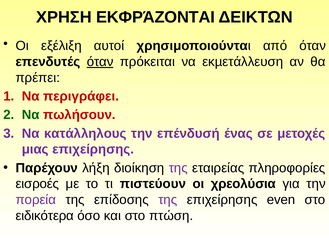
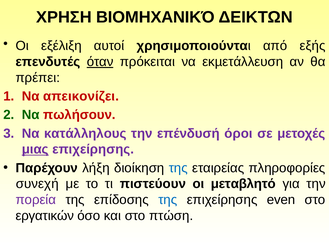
ΕΚΦΡΆΖΟΝΤΑΙ: ΕΚΦΡΆΖΟΝΤΑΙ -> ΒΙΟΜΗΧΑΝΙΚΌ (155, 17)
από όταν: όταν -> εξής (313, 46)
περιγράφει: περιγράφει -> απεικονίζει (81, 96)
ένας: ένας -> όροι (239, 133)
μιας underline: none -> present (35, 149)
της colour: purple -> blue (178, 168)
εισροές: εισροές -> συνεχή (37, 184)
χρεολύσια: χρεολύσια -> μεταβλητό (243, 184)
της colour: purple -> blue (168, 200)
ειδικότερα: ειδικότερα -> εργατικών (45, 215)
